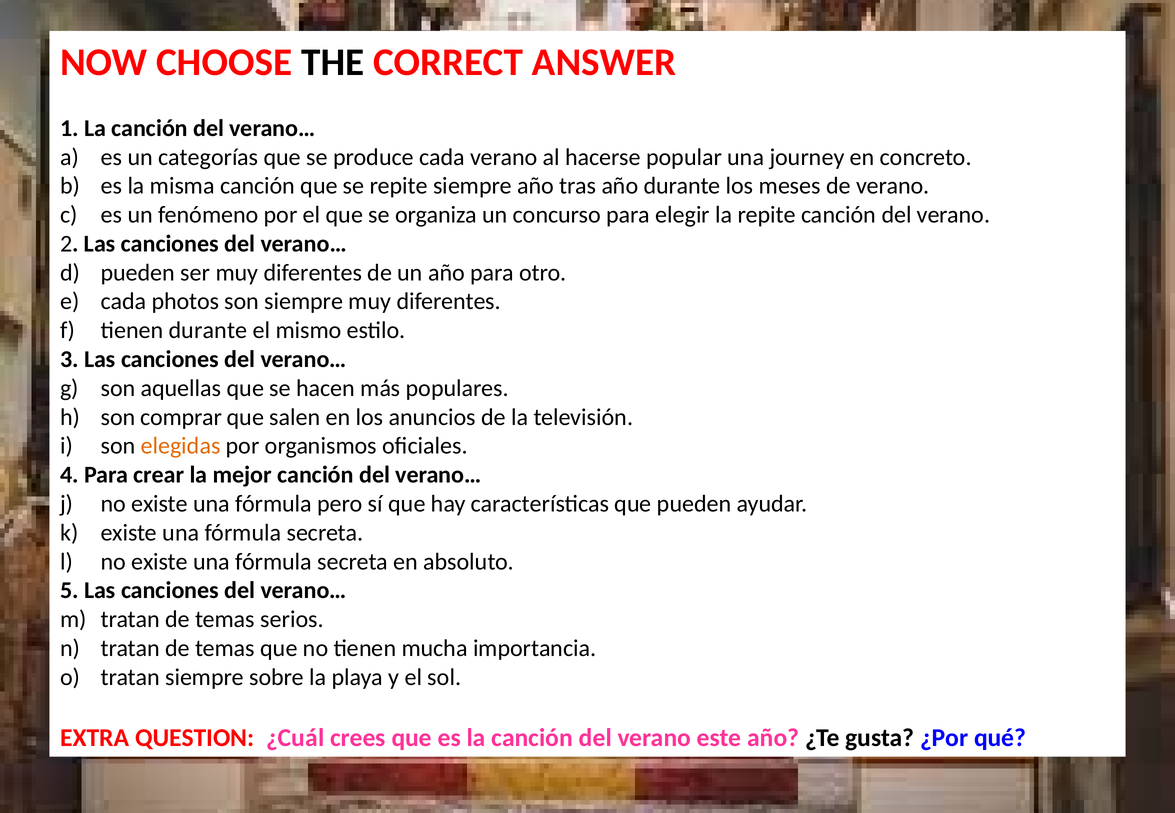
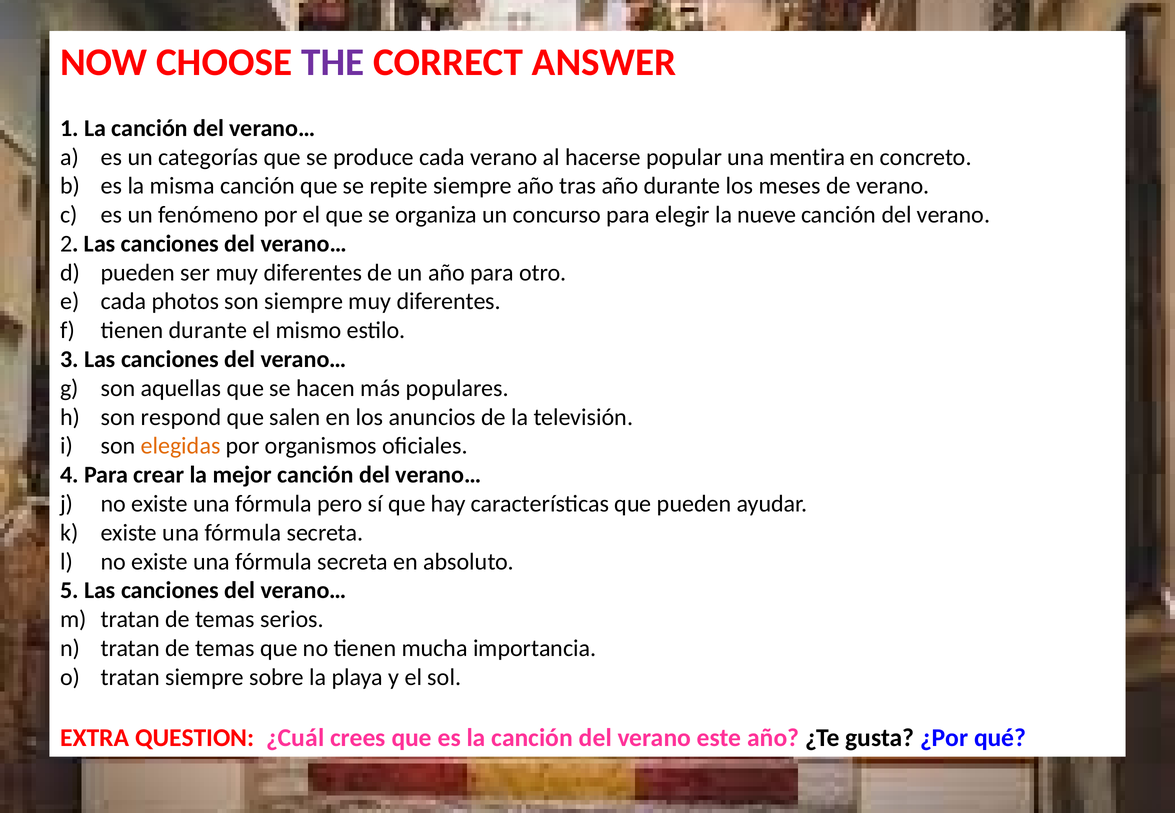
THE colour: black -> purple (333, 62)
journey: journey -> mentira (807, 157)
la repite: repite -> nueve (767, 215)
comprar: comprar -> respond (181, 417)
